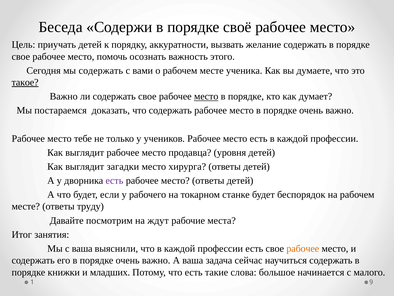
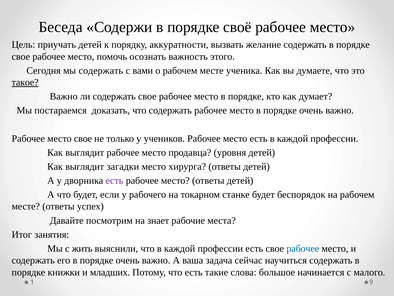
место underline: present -> none (206, 96)
место тебе: тебе -> свое (83, 138)
труду: труду -> успех (90, 206)
ждут: ждут -> знает (158, 220)
с ваша: ваша -> жить (82, 248)
рабочее colour: orange -> blue (303, 248)
